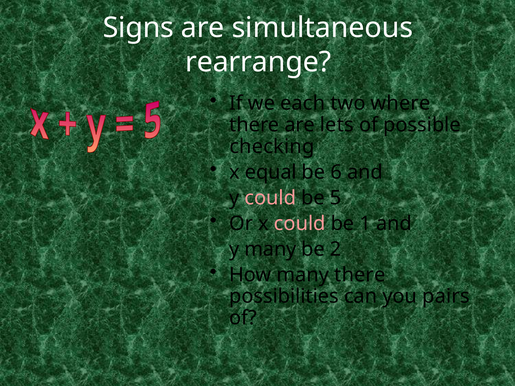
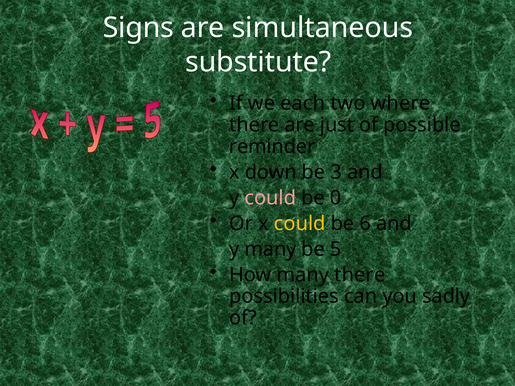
rearrange: rearrange -> substitute (258, 62)
lets: lets -> just (337, 125)
checking: checking -> reminder (272, 147)
equal: equal -> down (271, 172)
6: 6 -> 3 (336, 172)
5: 5 -> 0 (336, 198)
could colour: pink -> yellow (300, 224)
1: 1 -> 6 (365, 224)
2: 2 -> 5 (336, 249)
pairs: pairs -> sadly (446, 297)
